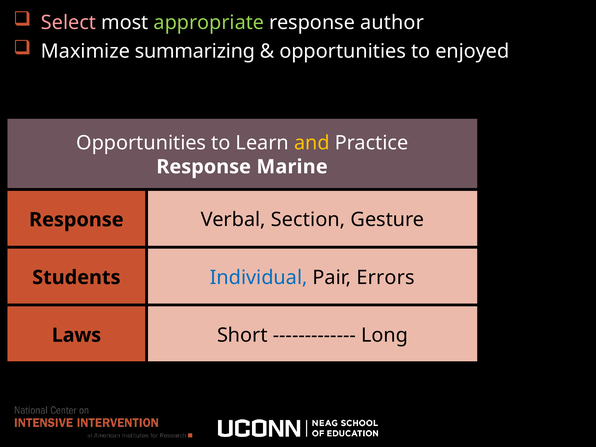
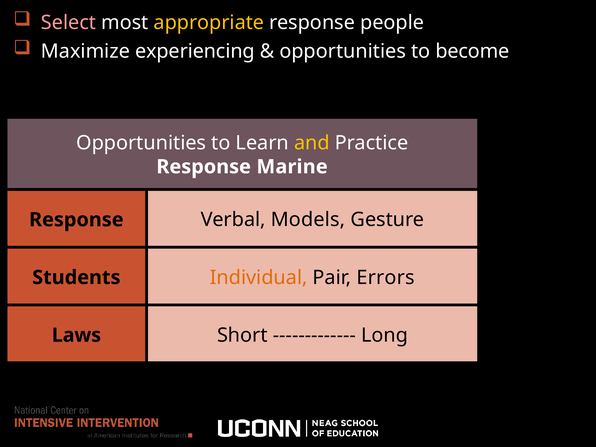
appropriate colour: light green -> yellow (209, 23)
author: author -> people (392, 23)
summarizing: summarizing -> experiencing (195, 51)
enjoyed: enjoyed -> become (472, 51)
Section: Section -> Models (308, 220)
Individual colour: blue -> orange (259, 278)
